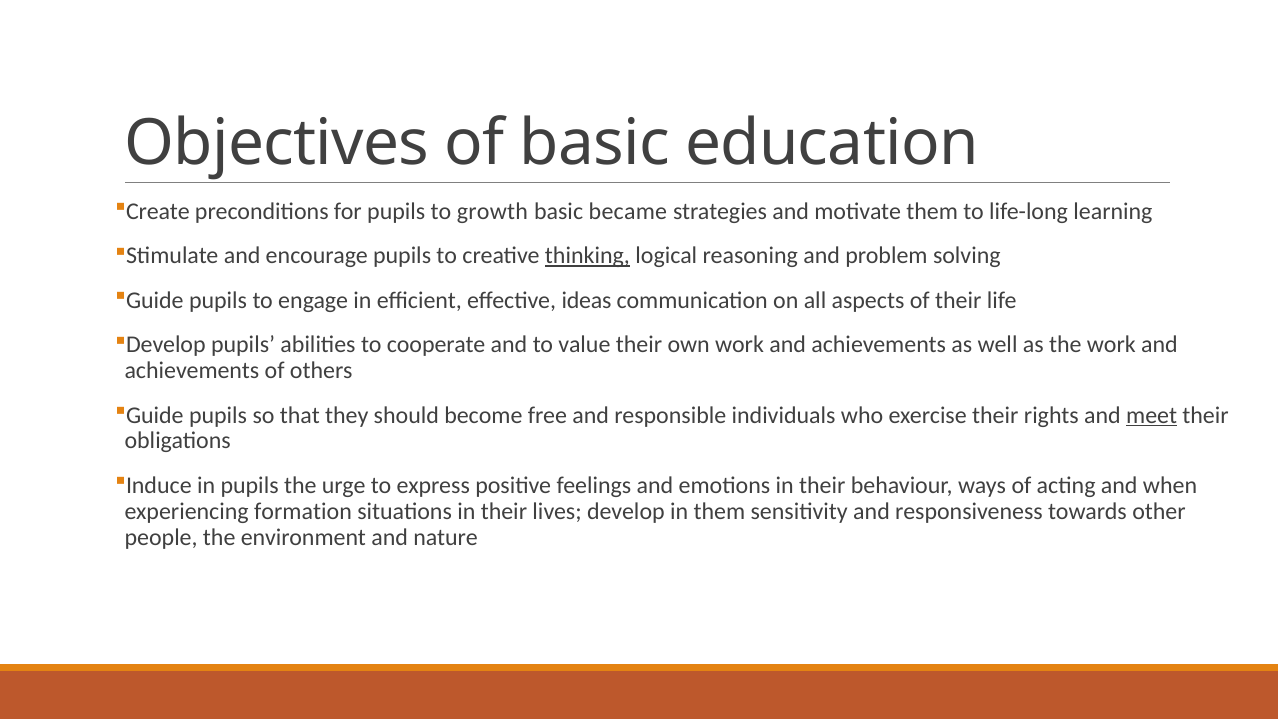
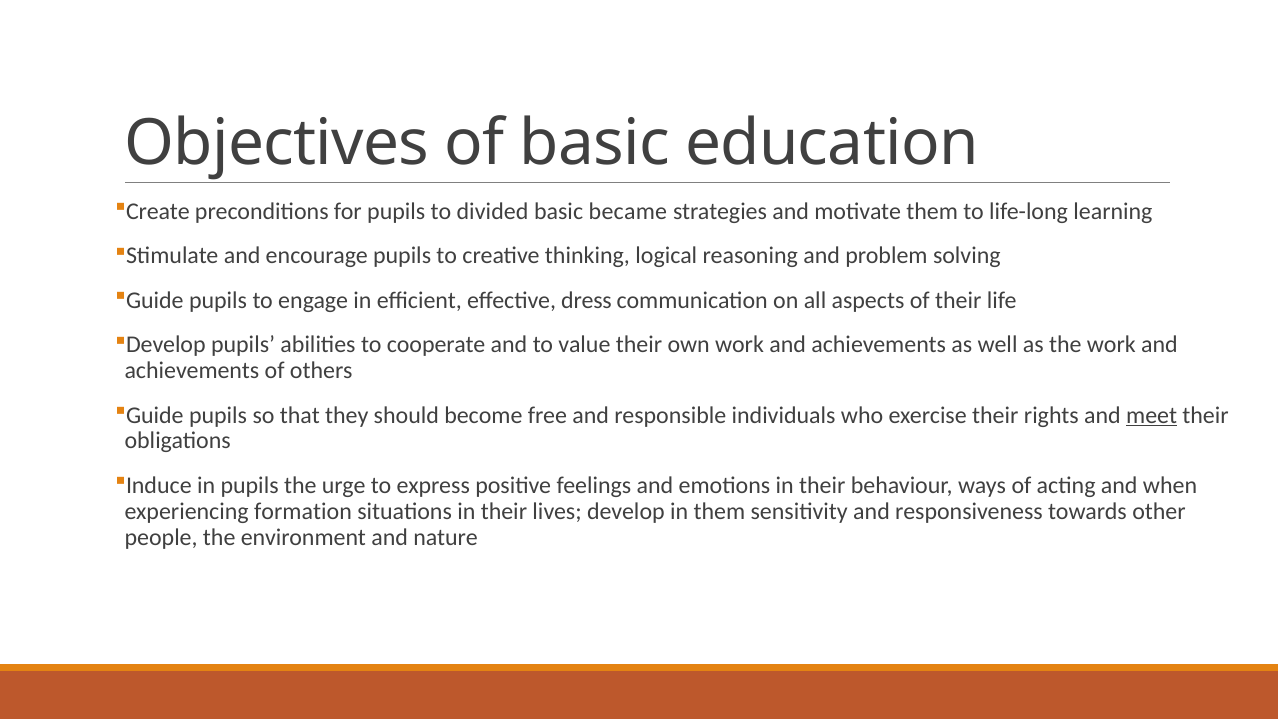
growth: growth -> divided (493, 211)
thinking underline: present -> none (587, 256)
ideas: ideas -> dress (586, 300)
